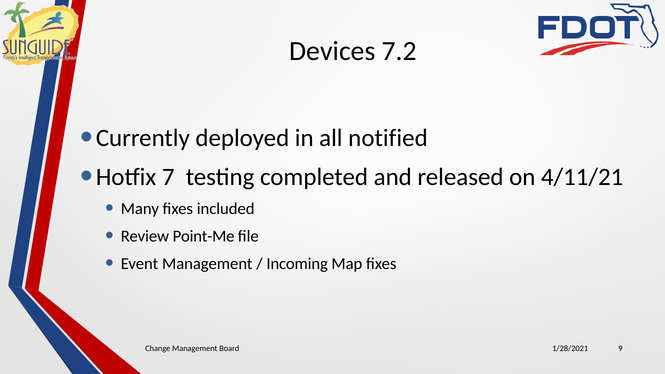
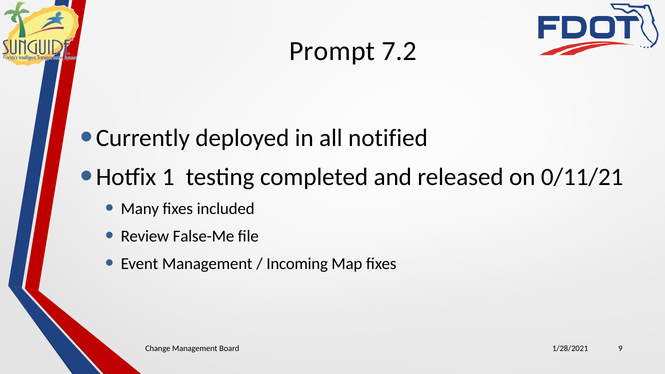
Devices: Devices -> Prompt (332, 51)
7: 7 -> 1 (168, 177)
4/11/21: 4/11/21 -> 0/11/21 (582, 177)
Point-Me: Point-Me -> False-Me (204, 236)
